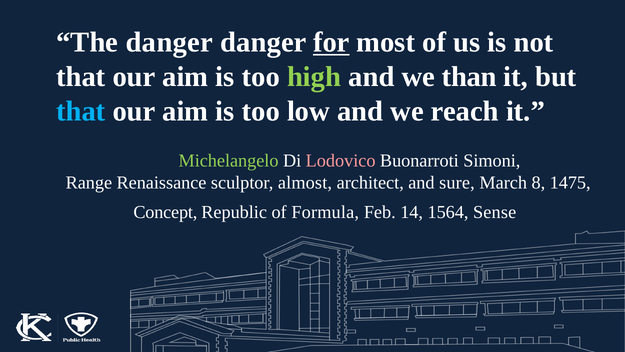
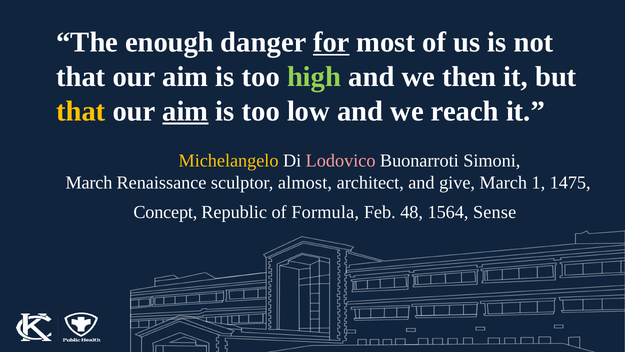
The danger: danger -> enough (170, 42)
than: than -> then (469, 77)
that colour: light blue -> yellow (81, 111)
aim underline: none -> present (185, 111)
Michelangelo colour: light green -> yellow (229, 160)
Range: Range -> March (89, 182)
sure: sure -> give (457, 182)
8: 8 -> 1 (538, 182)
14: 14 -> 48 (412, 212)
